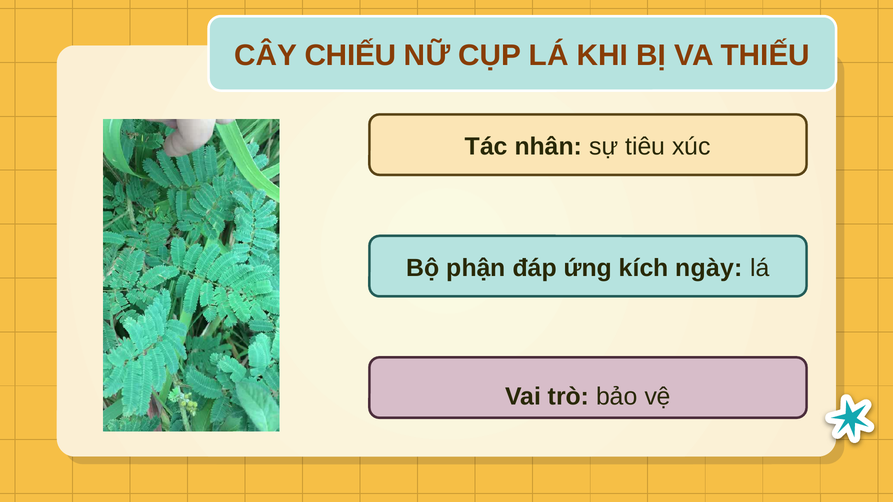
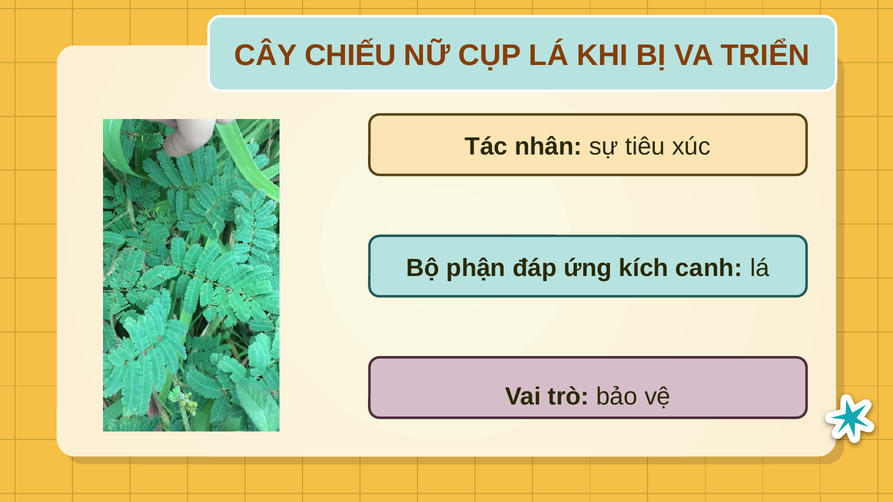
THIẾU: THIẾU -> TRIỂN (765, 55)
ngày: ngày -> canh (709, 268)
